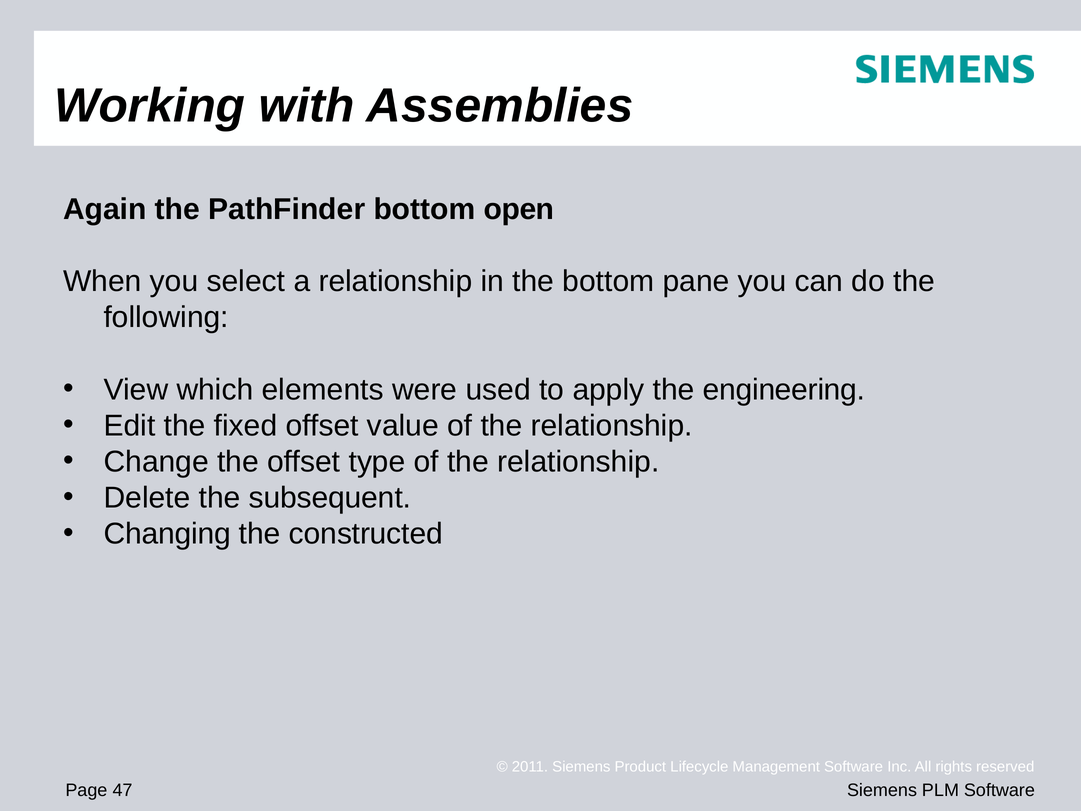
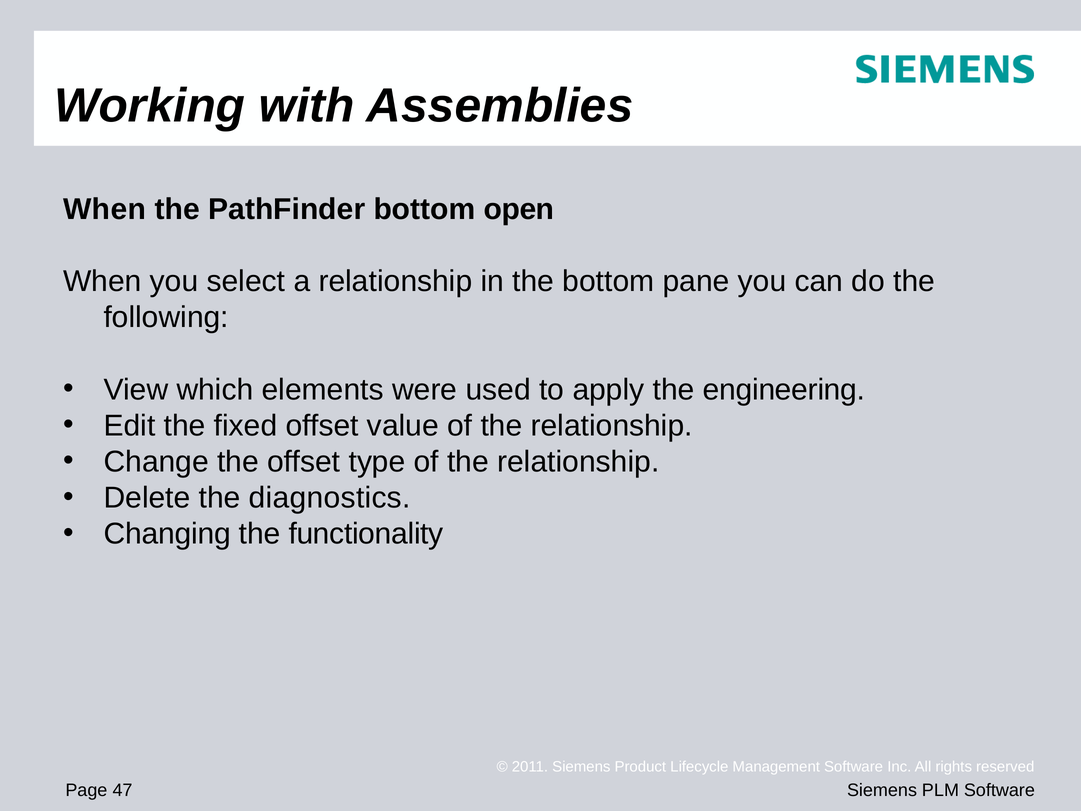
Again: Again -> When (105, 209)
subsequent: subsequent -> diagnostics (330, 498)
constructed: constructed -> functionality (366, 534)
